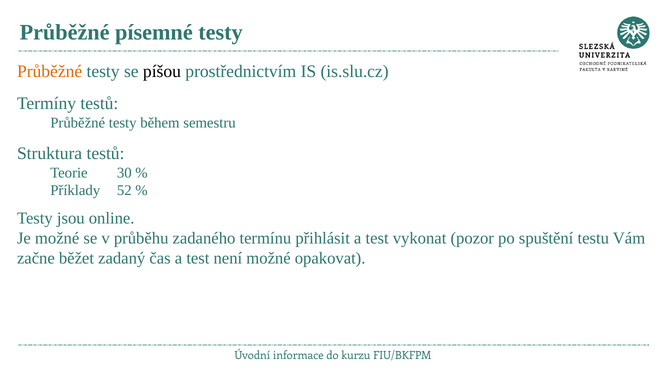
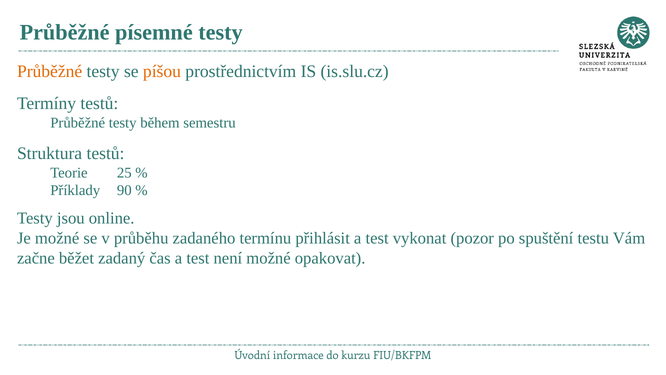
píšou colour: black -> orange (162, 71)
30: 30 -> 25 (124, 173)
52: 52 -> 90 (124, 190)
